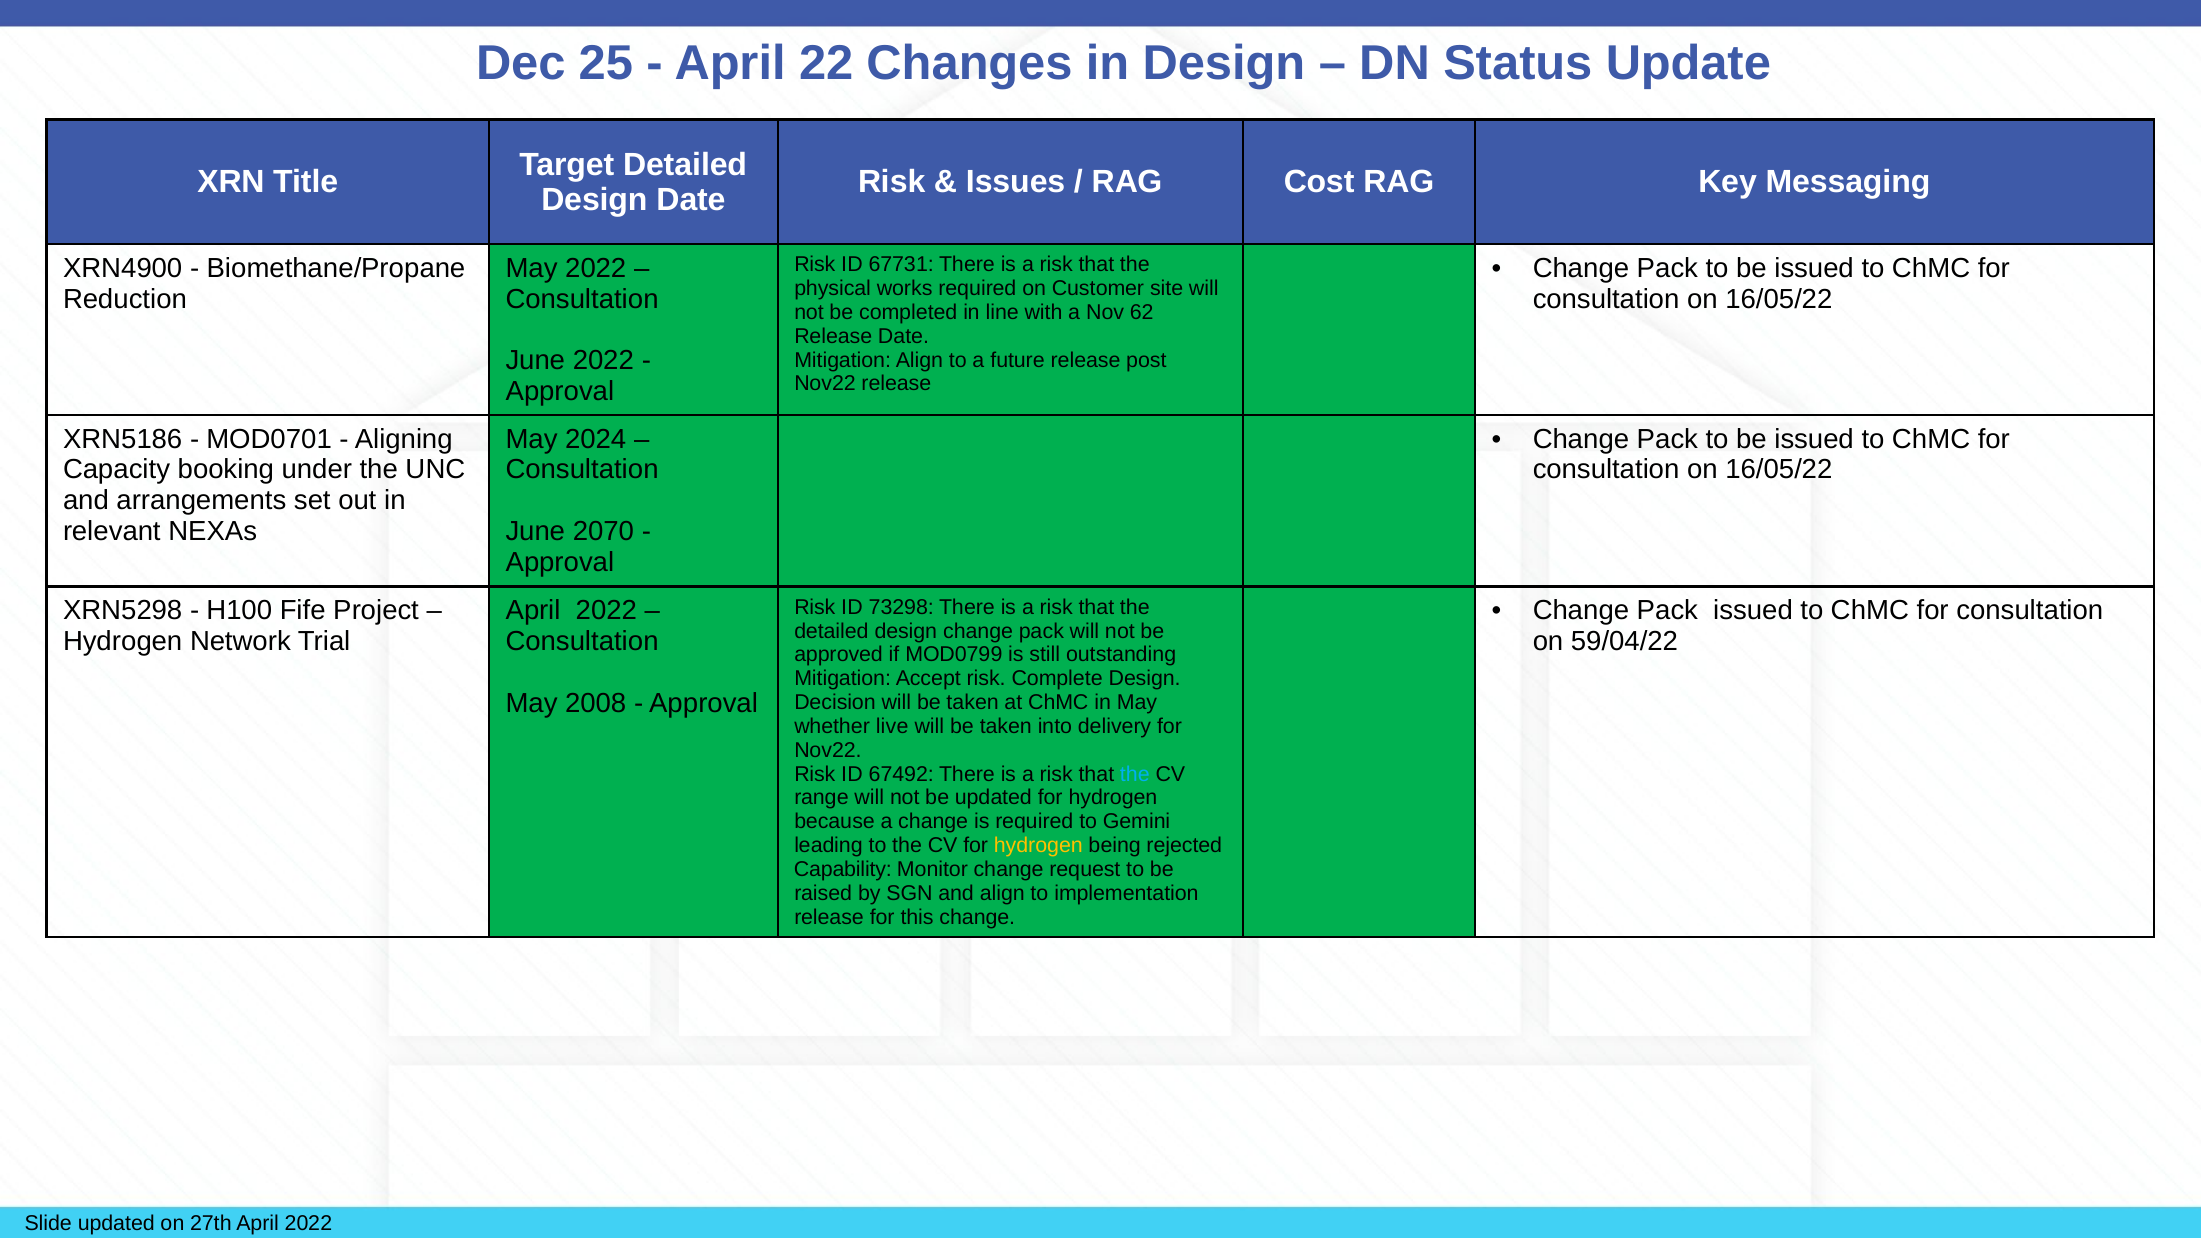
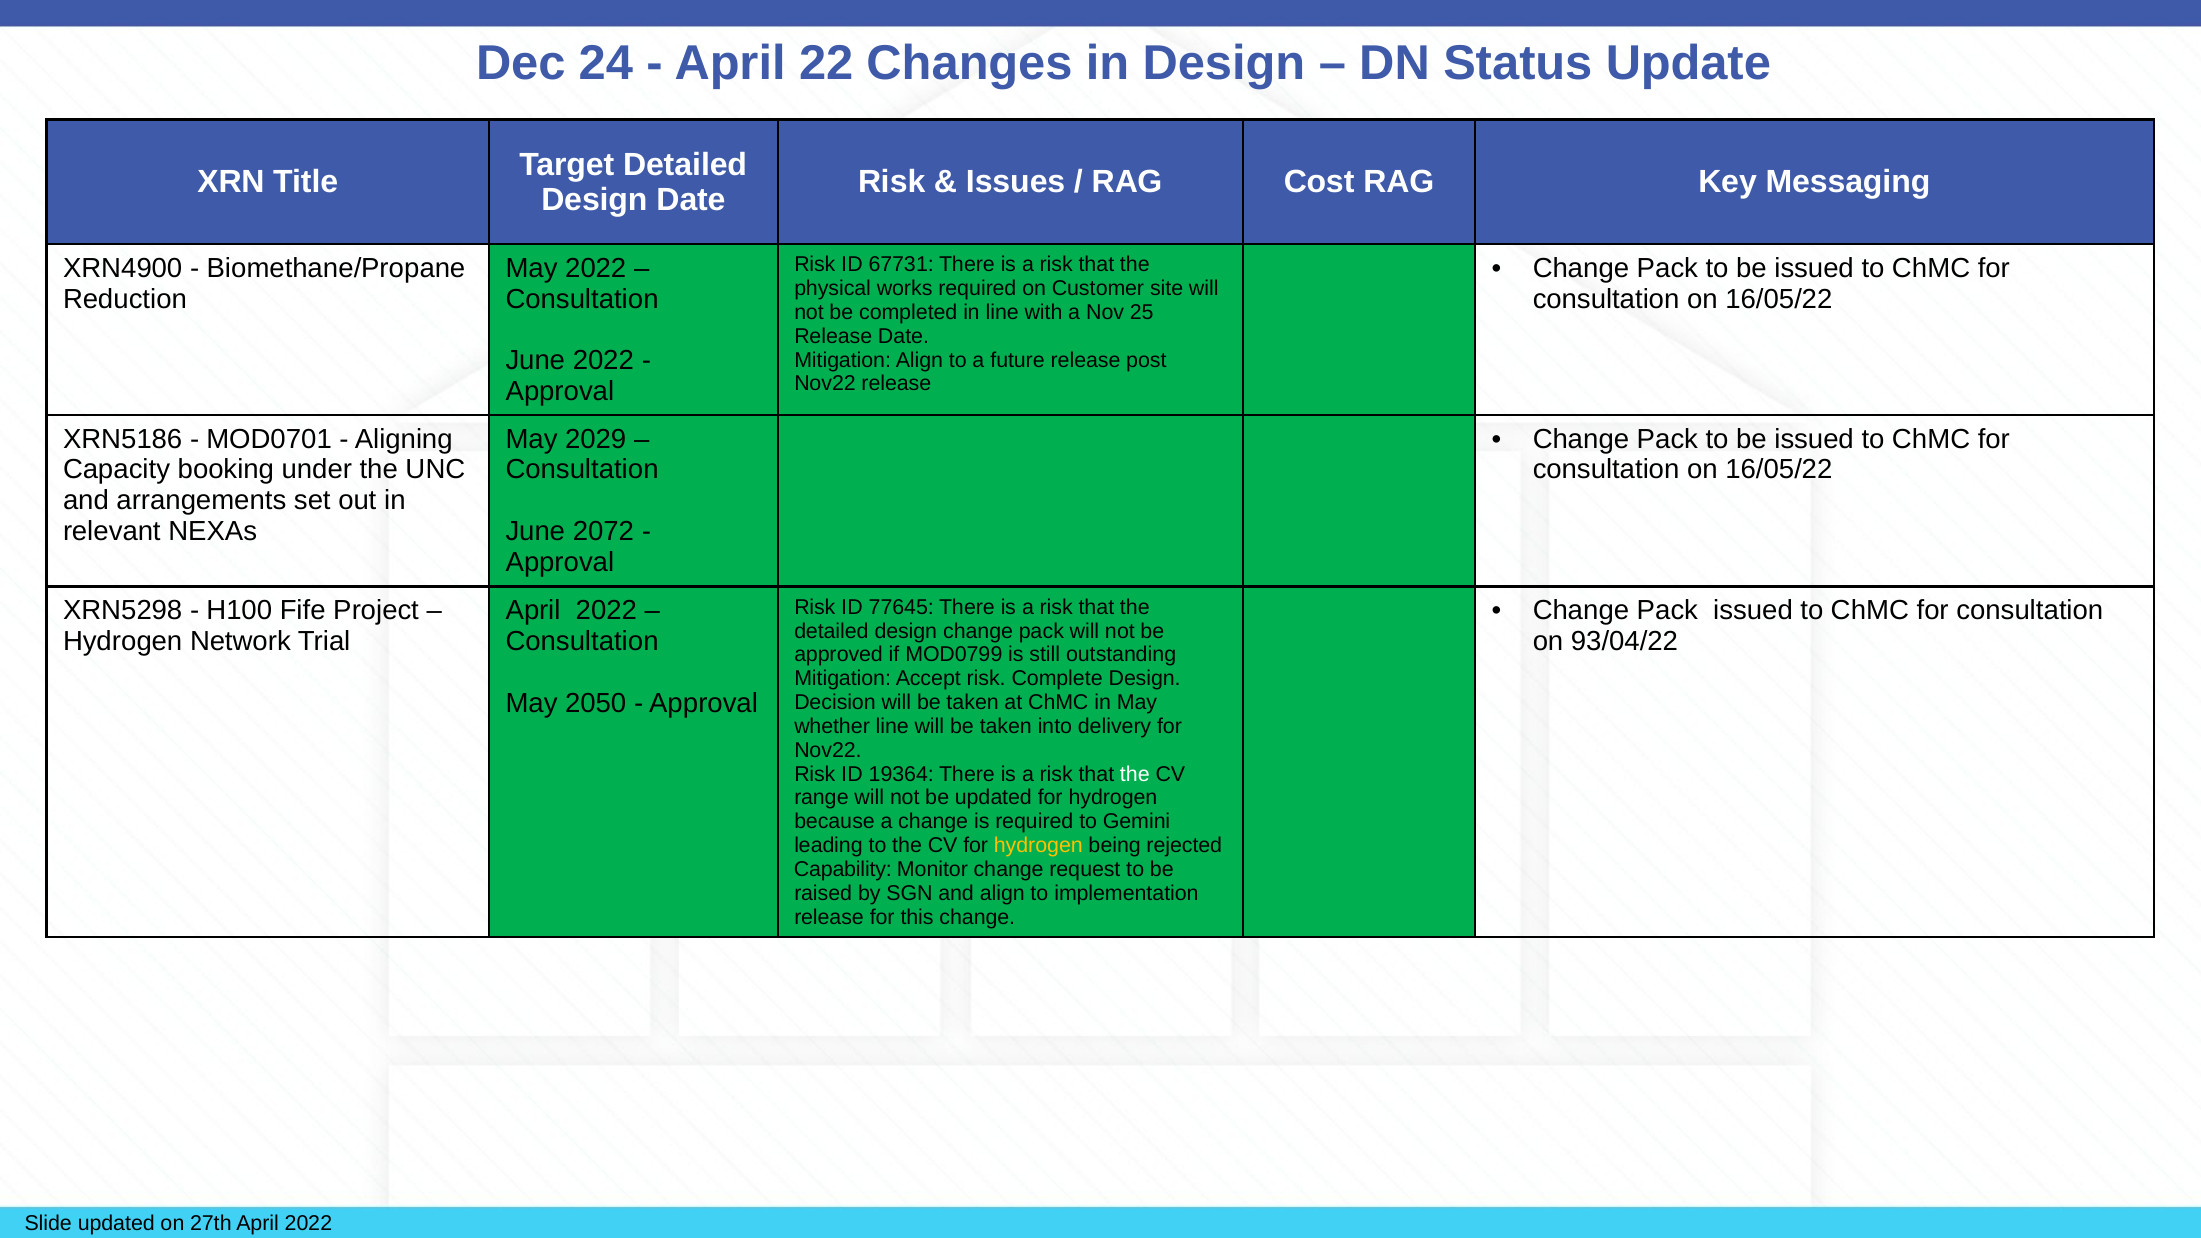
25: 25 -> 24 (606, 63)
62: 62 -> 25 (1142, 312)
2024: 2024 -> 2029 (596, 439)
2070: 2070 -> 2072 (603, 532)
73298: 73298 -> 77645 (901, 607)
59/04/22: 59/04/22 -> 93/04/22 (1624, 642)
2008: 2008 -> 2050 (596, 703)
whether live: live -> line (892, 726)
67492: 67492 -> 19364 (901, 774)
the colour: light blue -> white (1135, 774)
